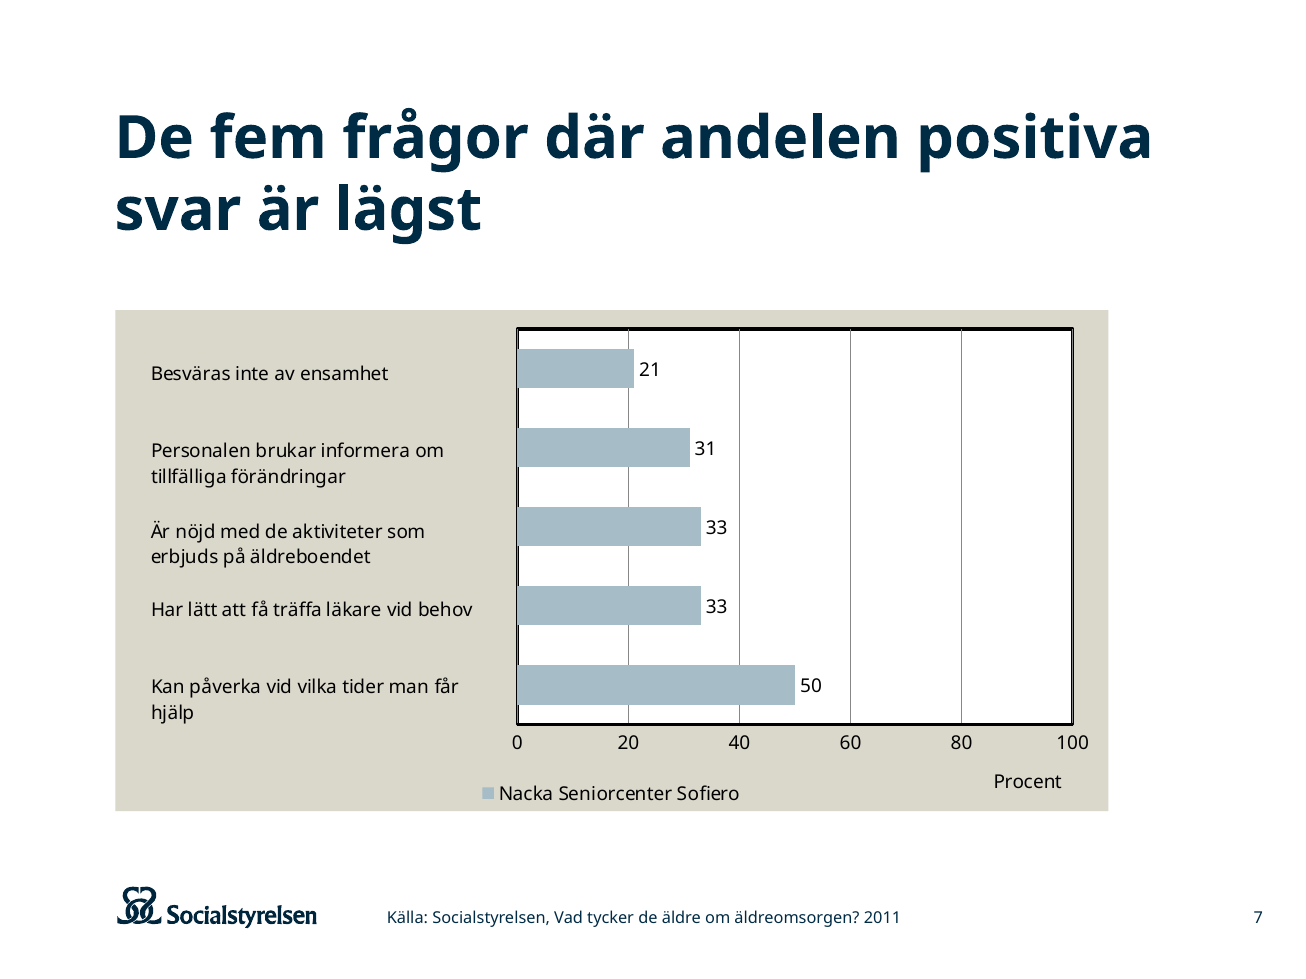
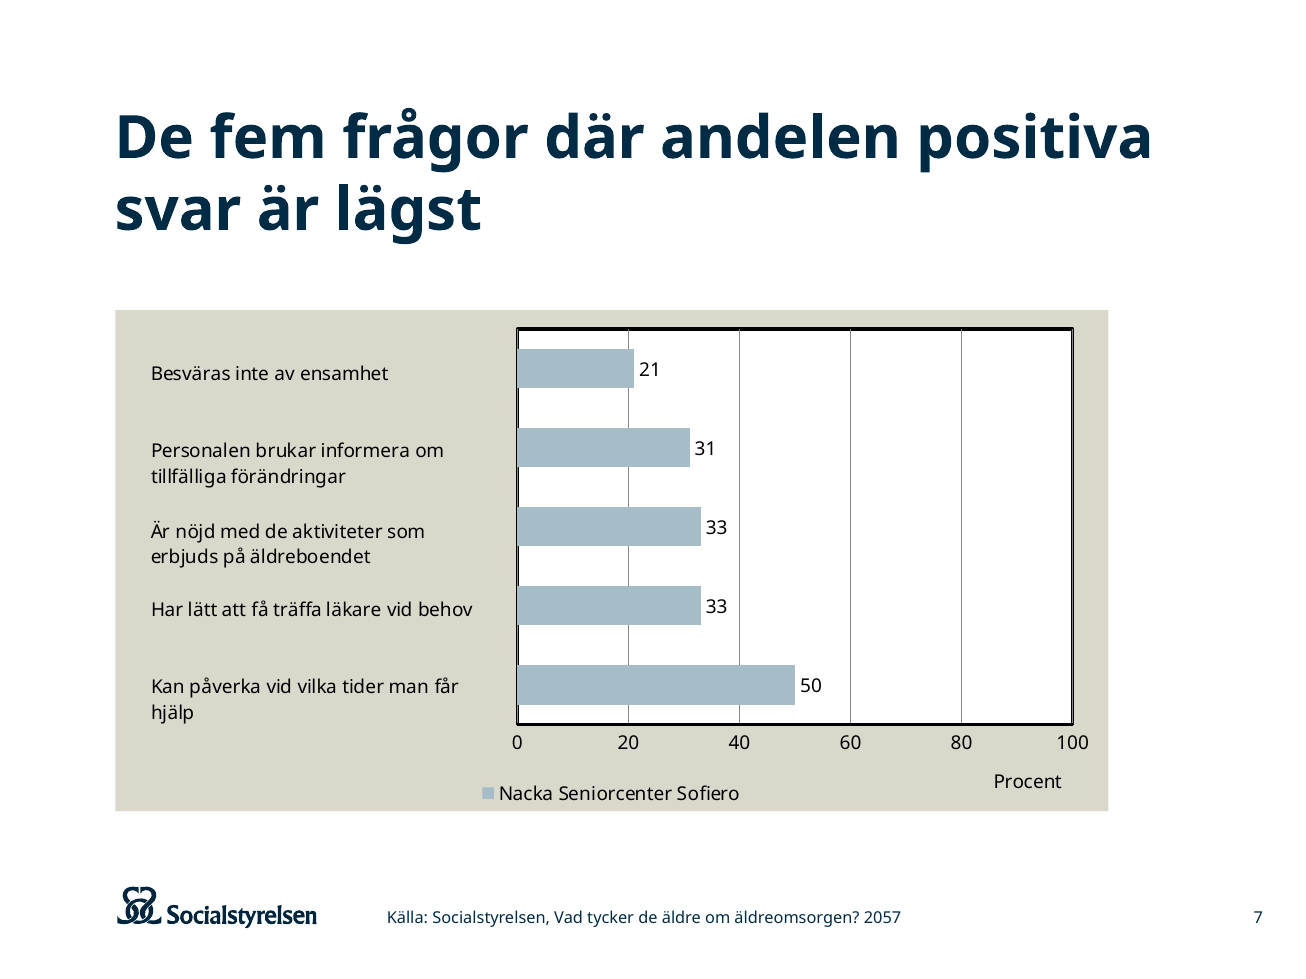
2011: 2011 -> 2057 (883, 918)
